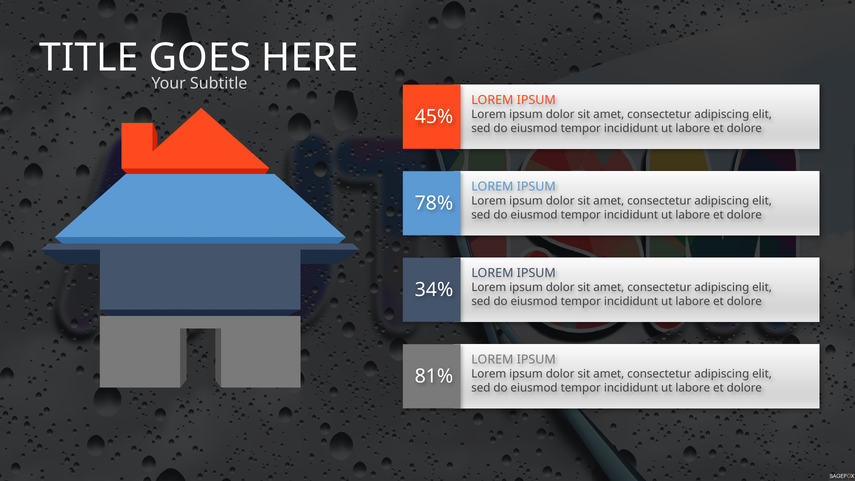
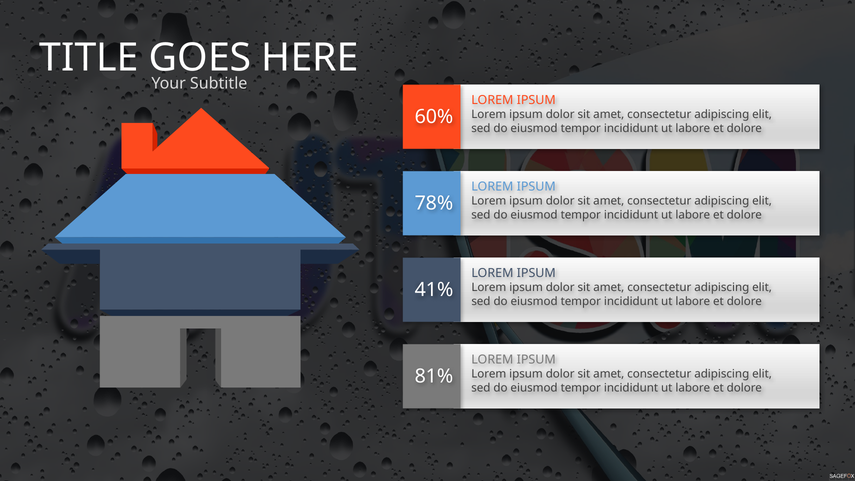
45%: 45% -> 60% (434, 117)
34%: 34% -> 41% (434, 290)
